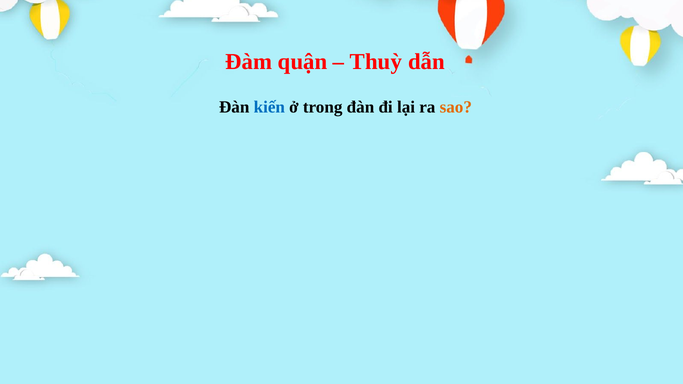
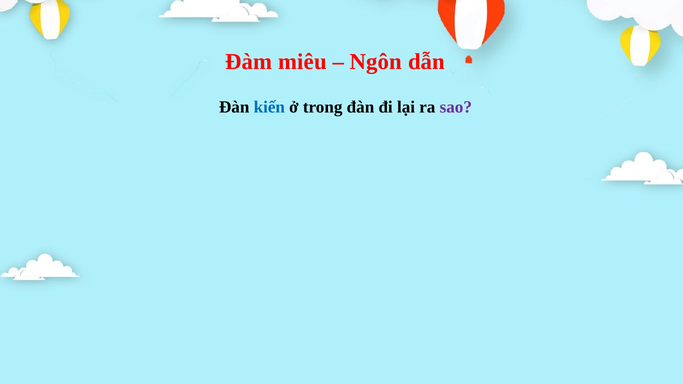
quận: quận -> miêu (303, 62)
Thuỳ: Thuỳ -> Ngôn (376, 62)
sao colour: orange -> purple (456, 107)
